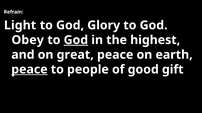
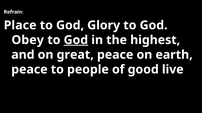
Light: Light -> Place (20, 25)
peace underline: present -> none (29, 70)
gift: gift -> live (173, 70)
